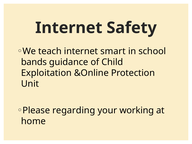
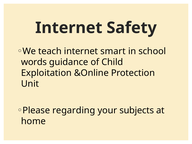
bands: bands -> words (34, 62)
working: working -> subjects (137, 110)
